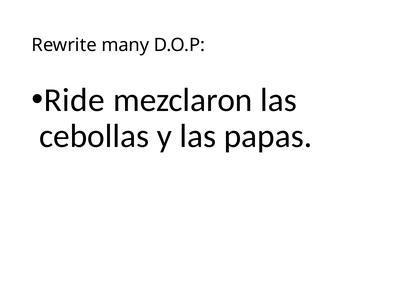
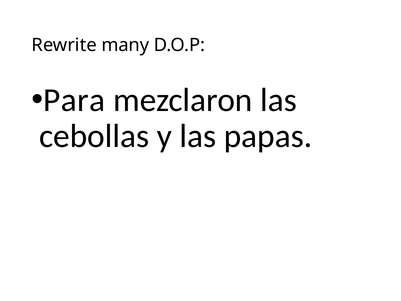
Ride: Ride -> Para (74, 100)
